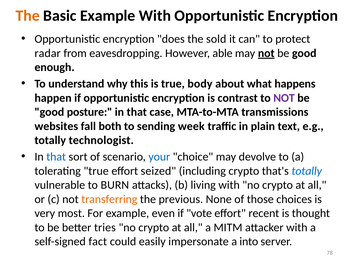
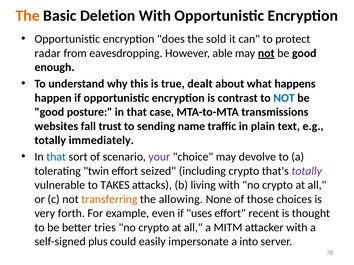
Basic Example: Example -> Deletion (108, 16)
body: body -> dealt (200, 84)
NOT colour: purple -> blue (284, 98)
both: both -> trust (110, 126)
week: week -> name (191, 126)
technologist: technologist -> immediately (101, 141)
your colour: blue -> purple (159, 157)
tolerating true: true -> twin (96, 171)
totally colour: blue -> purple (307, 171)
BURN: BURN -> TAKES (115, 185)
previous: previous -> allowing (181, 200)
most: most -> forth (71, 214)
vote: vote -> uses (199, 214)
fact: fact -> plus (98, 242)
